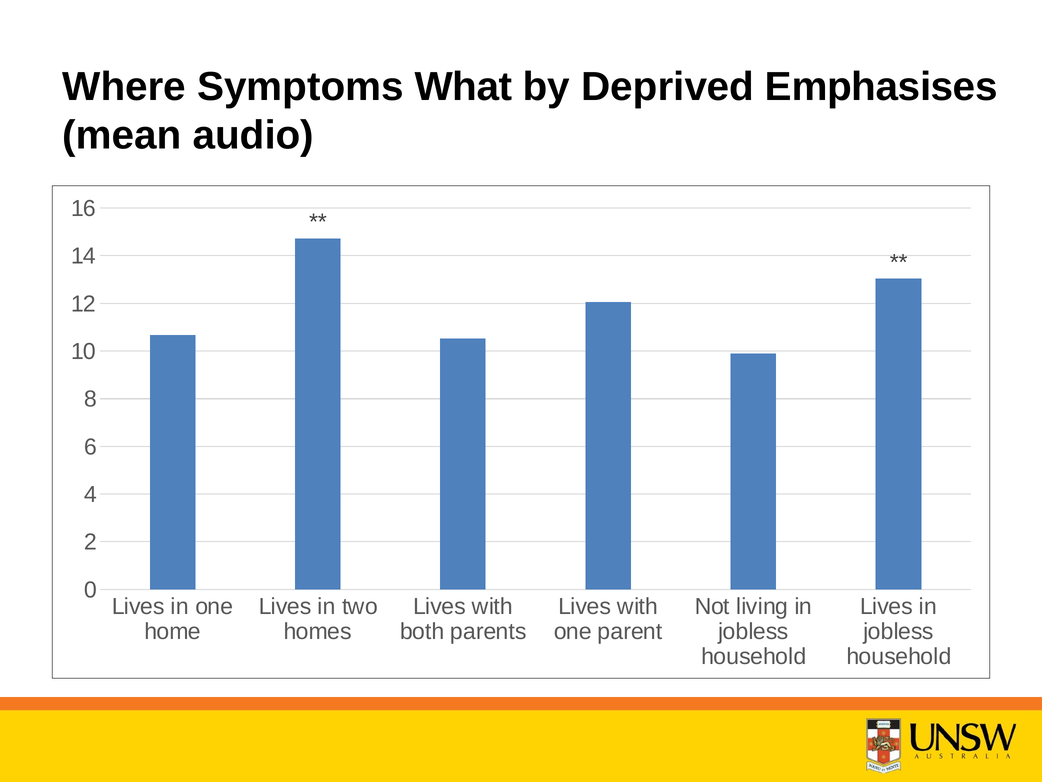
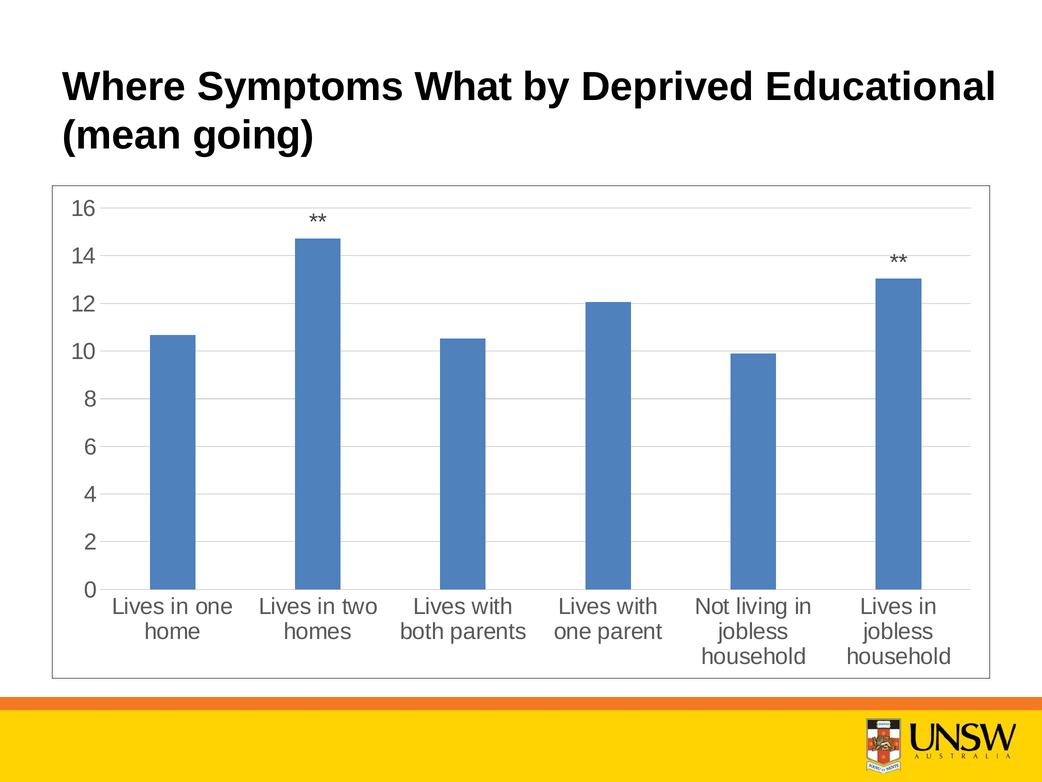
Emphasises: Emphasises -> Educational (881, 87)
audio: audio -> going (253, 135)
